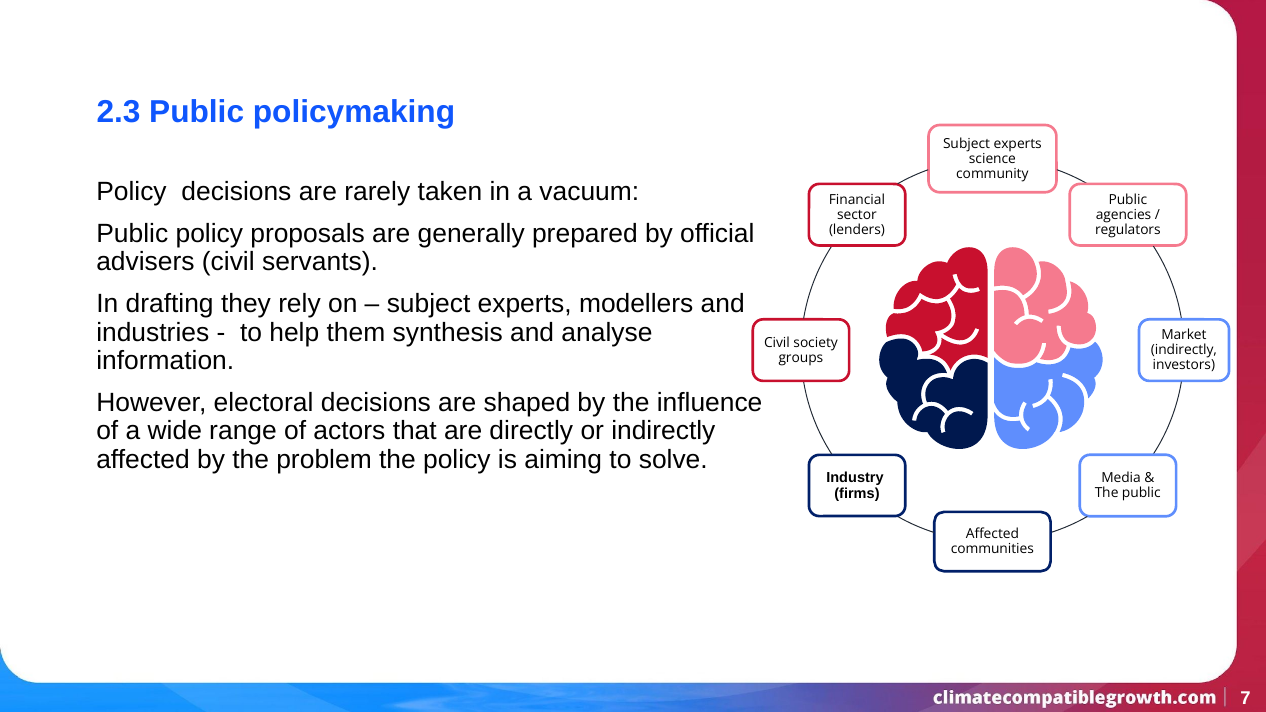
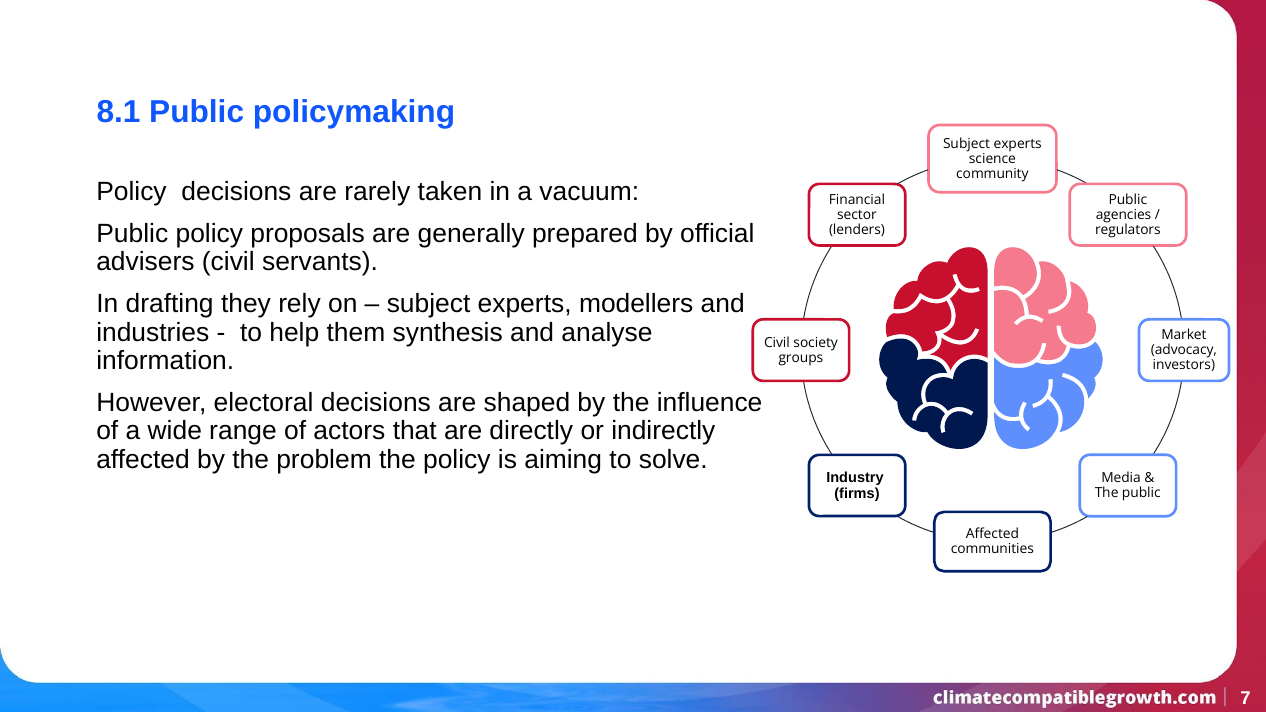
2.3: 2.3 -> 8.1 (118, 112)
indirectly: indirectly -> advocacy (1184, 350)
